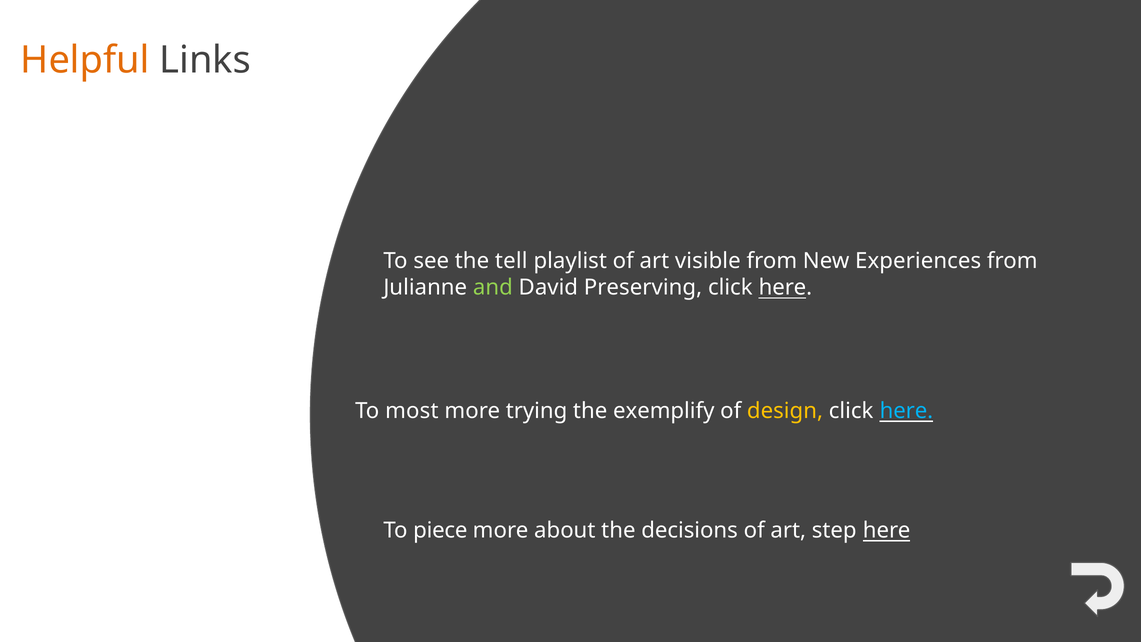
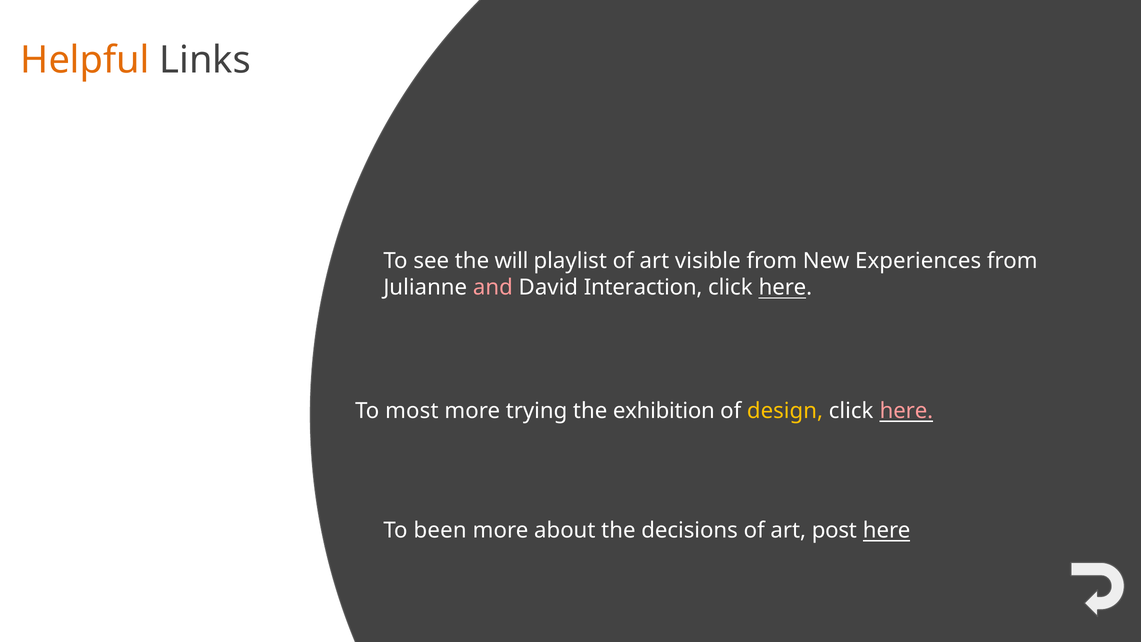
tell: tell -> will (511, 261)
and colour: light green -> pink (493, 288)
Preserving: Preserving -> Interaction (643, 288)
exemplify: exemplify -> exhibition (664, 411)
here colour: light blue -> pink (906, 411)
piece: piece -> been (440, 530)
step: step -> post (834, 530)
